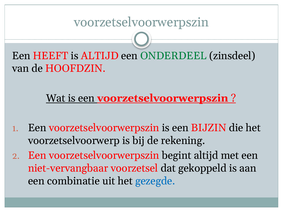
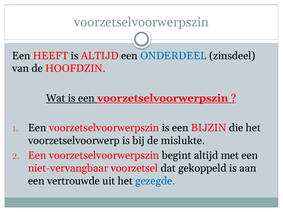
ONDERDEEL colour: green -> blue (173, 56)
rekening: rekening -> mislukte (183, 141)
combinatie: combinatie -> vertrouwde (73, 181)
